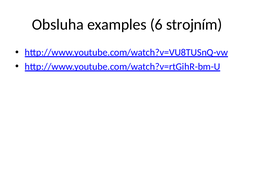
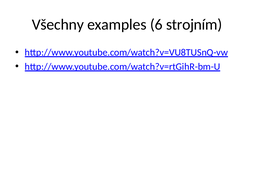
Obsluha: Obsluha -> Všechny (58, 25)
